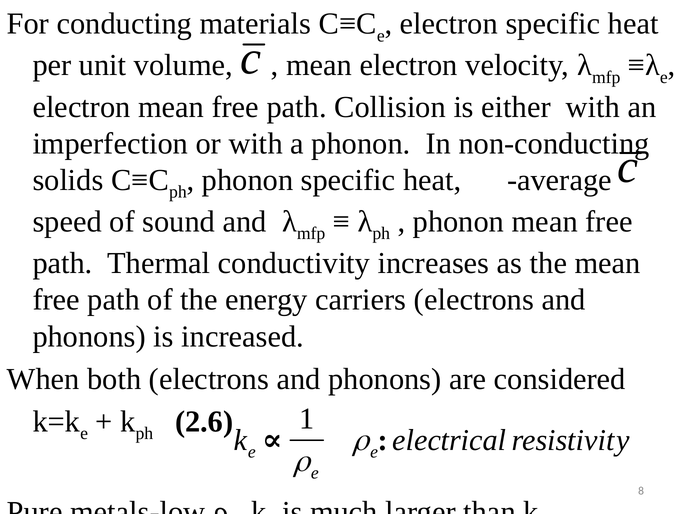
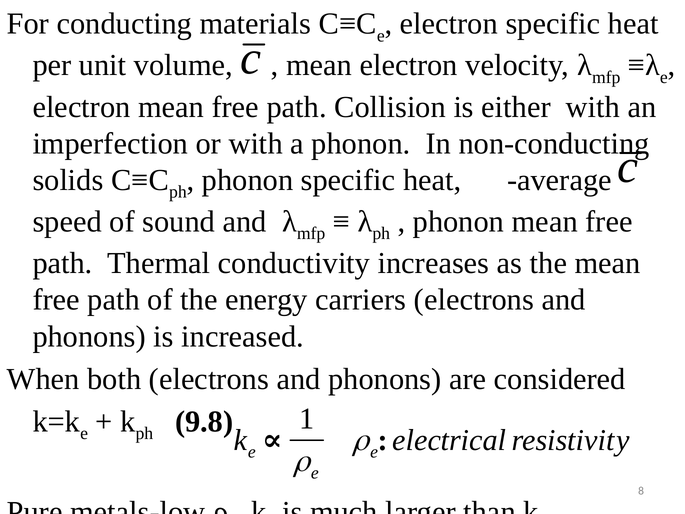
2.6: 2.6 -> 9.8 (204, 422)
